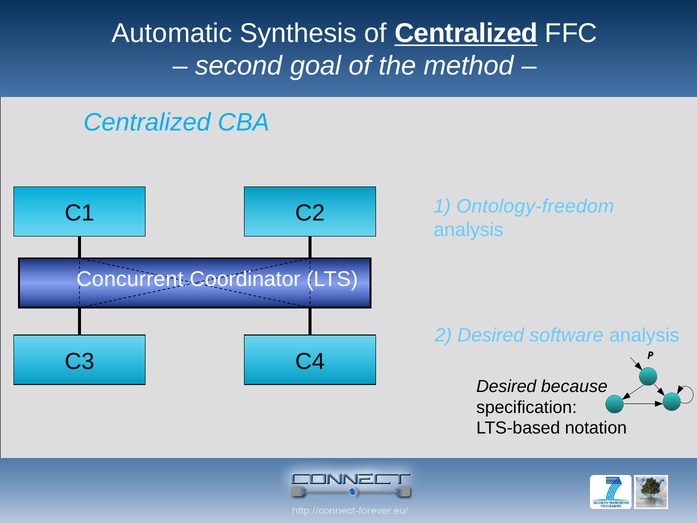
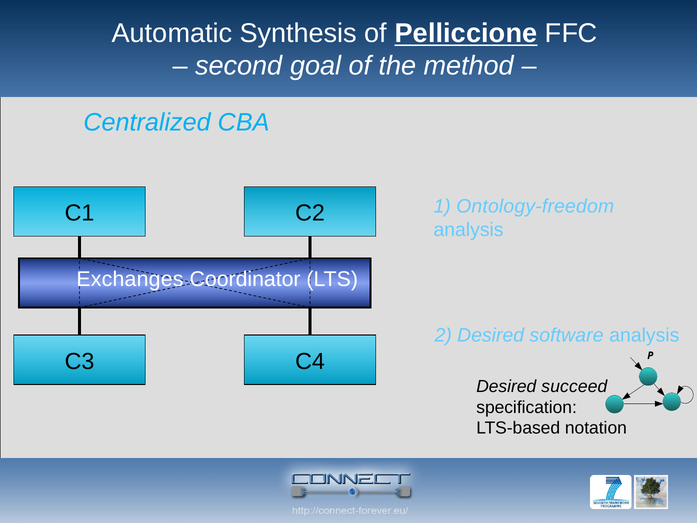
of Centralized: Centralized -> Pelliccione (466, 33)
Concurrent: Concurrent -> Exchanges (130, 279)
because: because -> succeed (574, 386)
